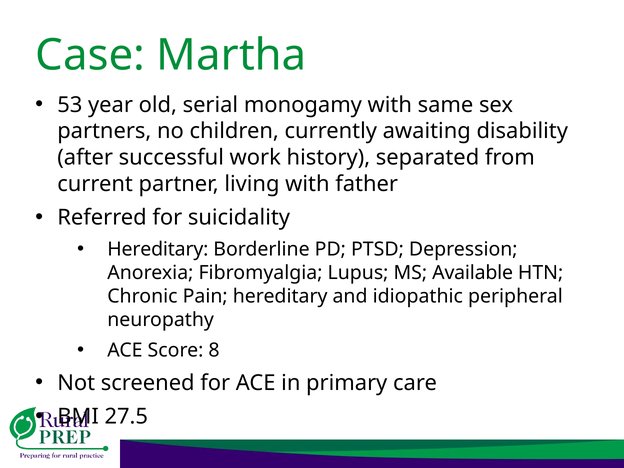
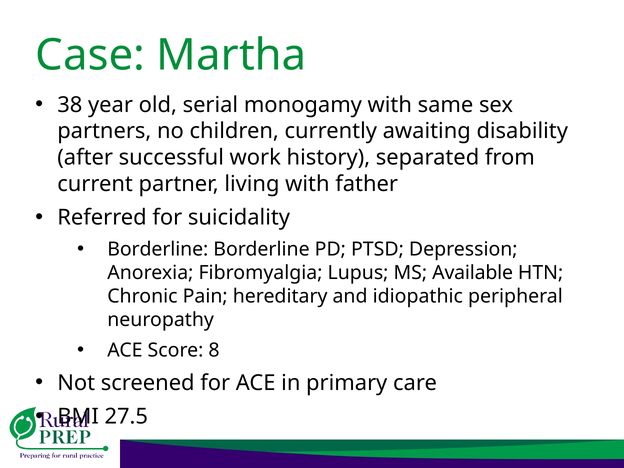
53: 53 -> 38 (70, 105)
Hereditary: Hereditary -> Borderline (158, 250)
